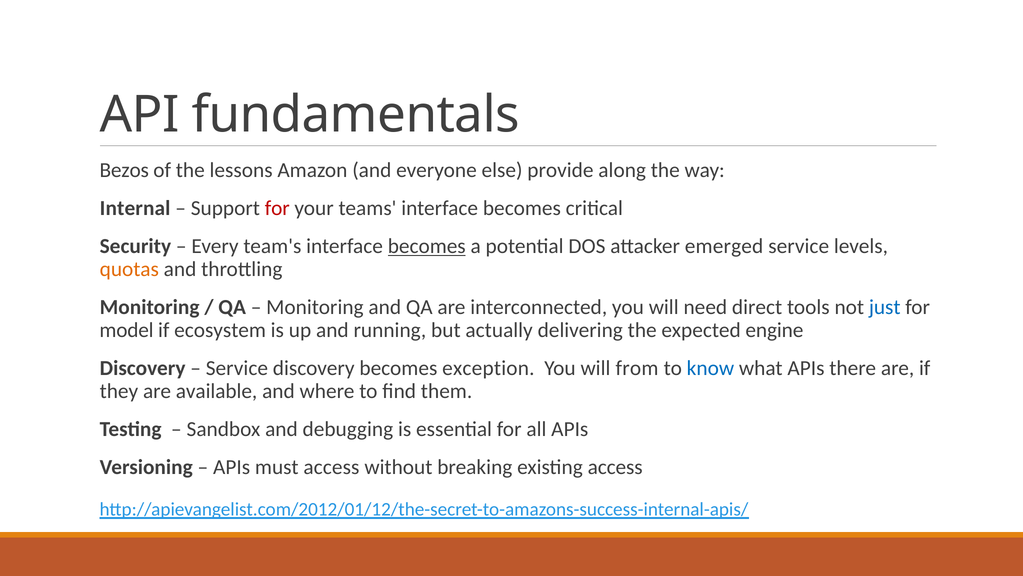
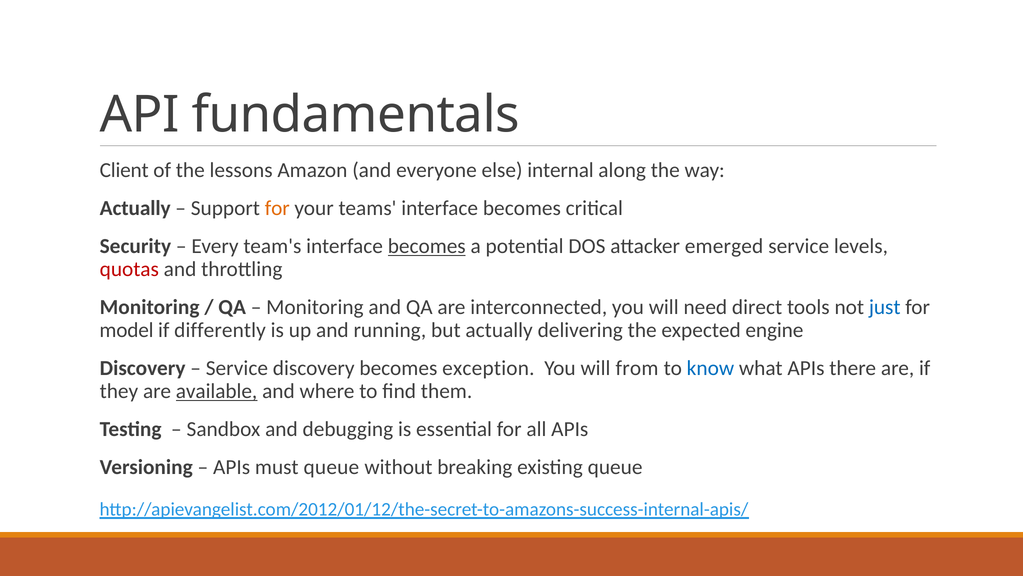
Bezos: Bezos -> Client (124, 170)
provide: provide -> internal (561, 170)
Internal: Internal -> Actually (135, 208)
for colour: red -> orange (277, 208)
quotas colour: orange -> red (129, 269)
ecosystem: ecosystem -> differently (220, 330)
available underline: none -> present (217, 391)
must access: access -> queue (331, 467)
existing access: access -> queue (615, 467)
